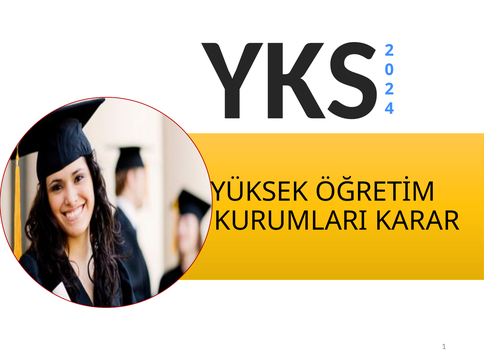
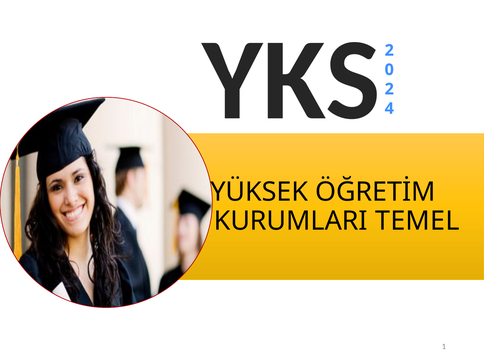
KARAR: KARAR -> TEMEL (417, 221)
